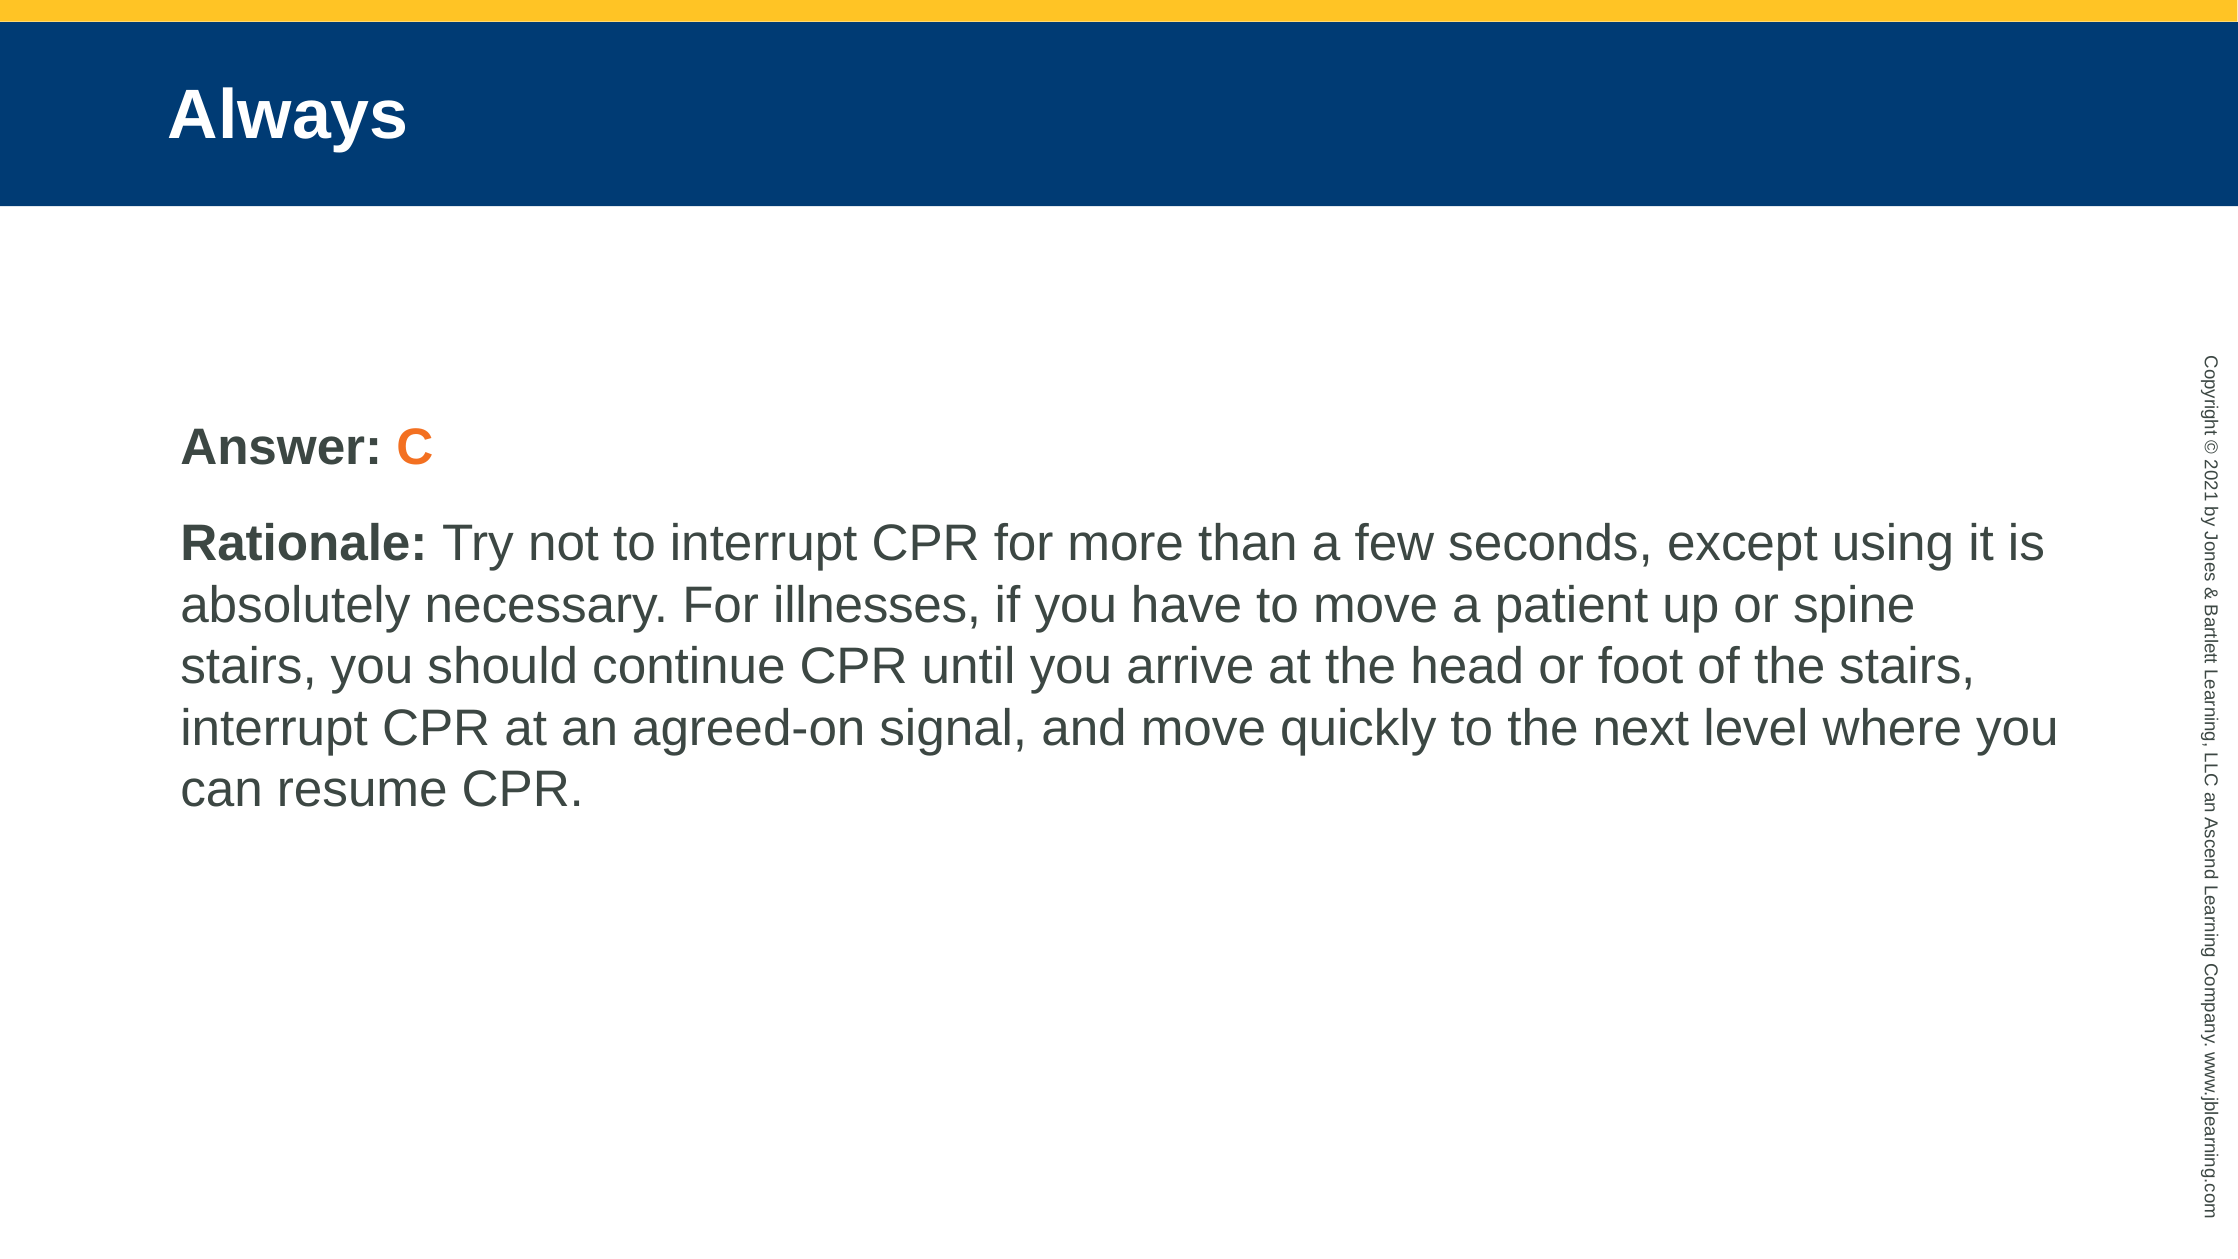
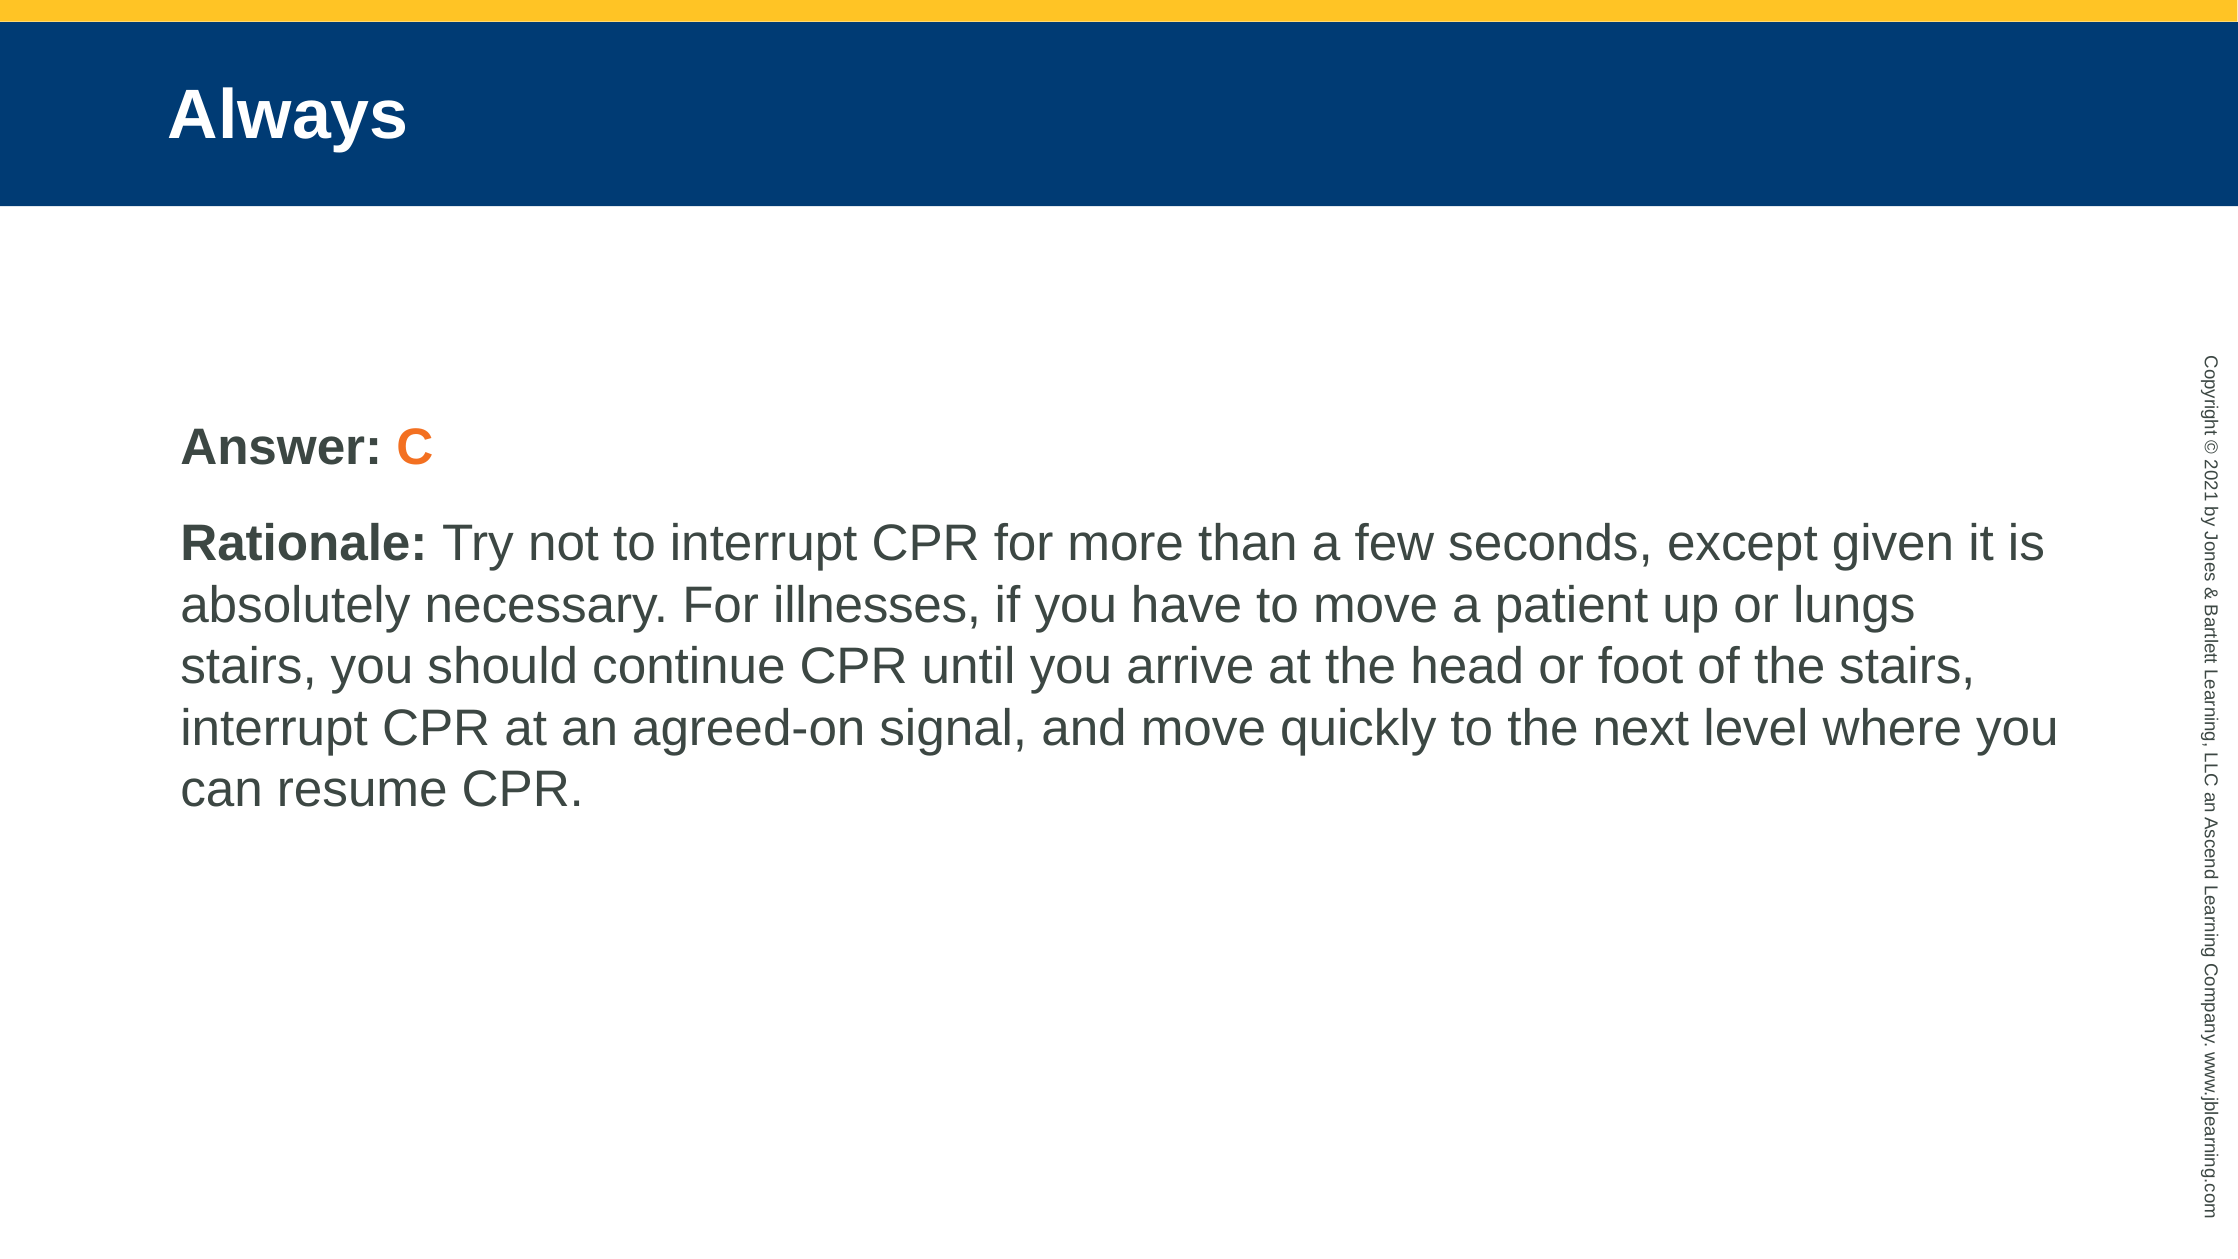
using: using -> given (1893, 544)
spine: spine -> lungs (1854, 605)
